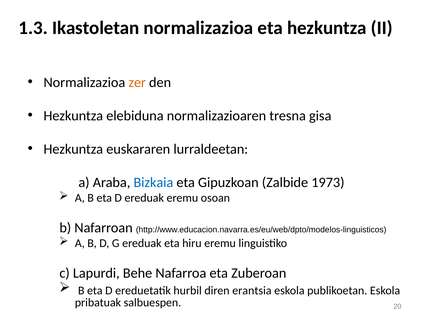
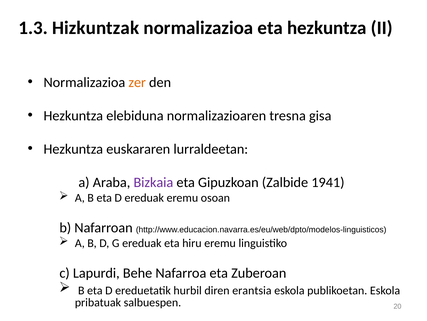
Ikastoletan: Ikastoletan -> Hizkuntzak (96, 28)
Bizkaia colour: blue -> purple (153, 182)
1973: 1973 -> 1941 (328, 182)
